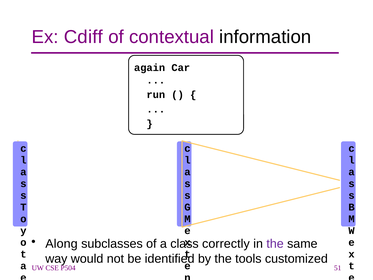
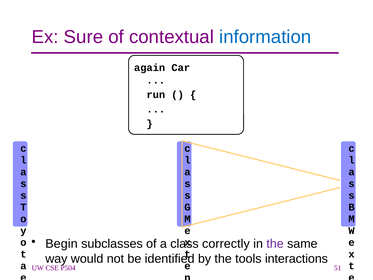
Cdiff: Cdiff -> Sure (83, 37)
information colour: black -> blue (265, 37)
Along: Along -> Begin (61, 244)
customized: customized -> interactions (296, 259)
